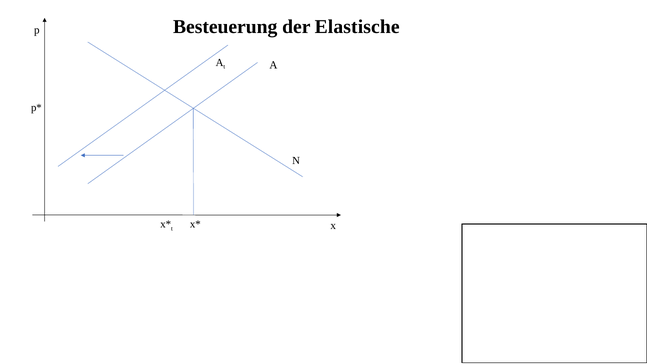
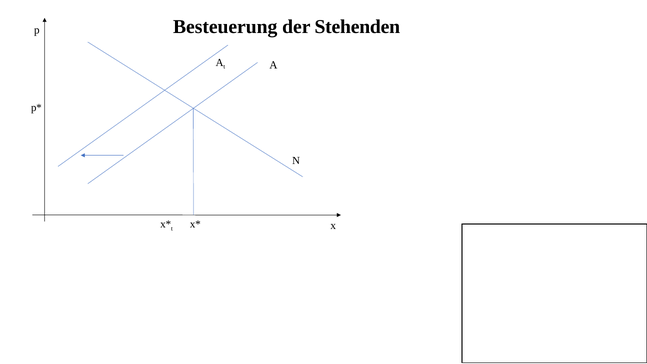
Elastische: Elastische -> Stehenden (357, 27)
